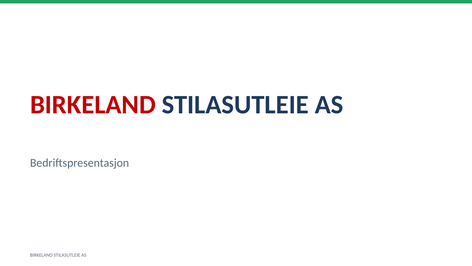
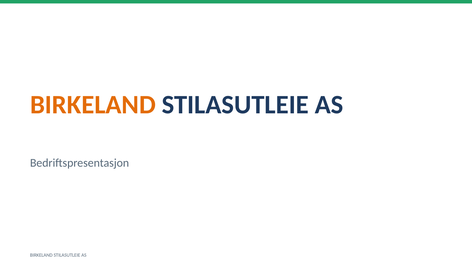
BIRKELAND colour: red -> orange (93, 105)
